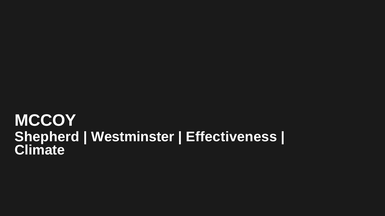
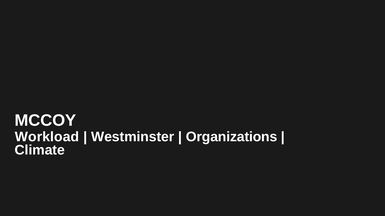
Shepherd: Shepherd -> Workload (47, 137)
Effectiveness: Effectiveness -> Organizations (232, 137)
